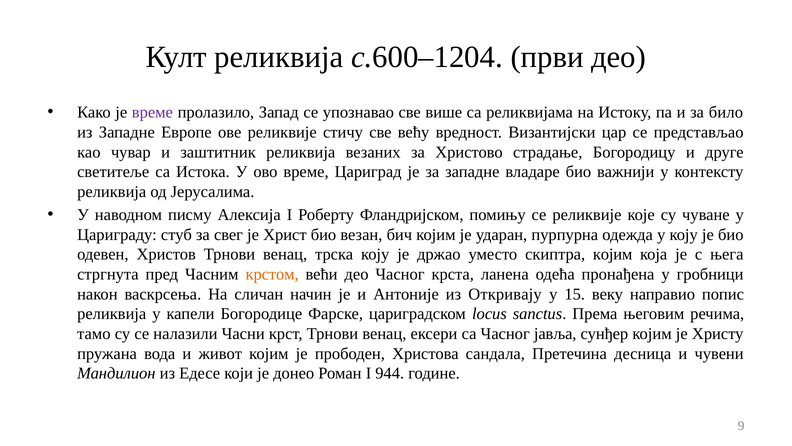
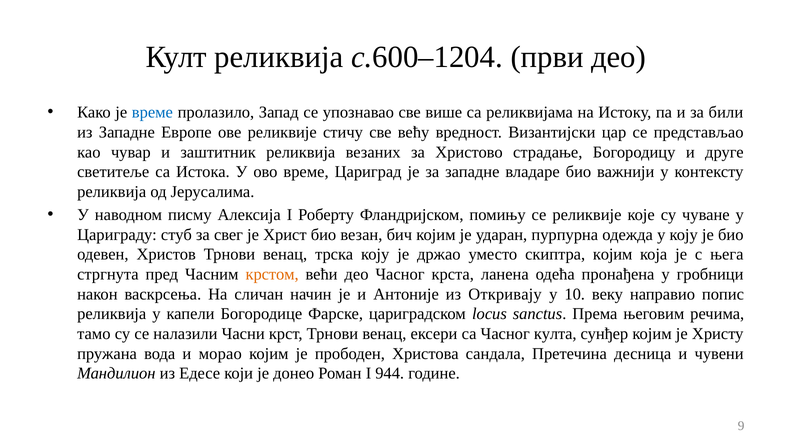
време colour: purple -> blue (152, 112)
било: било -> били (726, 112)
15: 15 -> 10 (575, 294)
јавља: јавља -> култа (555, 333)
живот: живот -> морао (220, 353)
